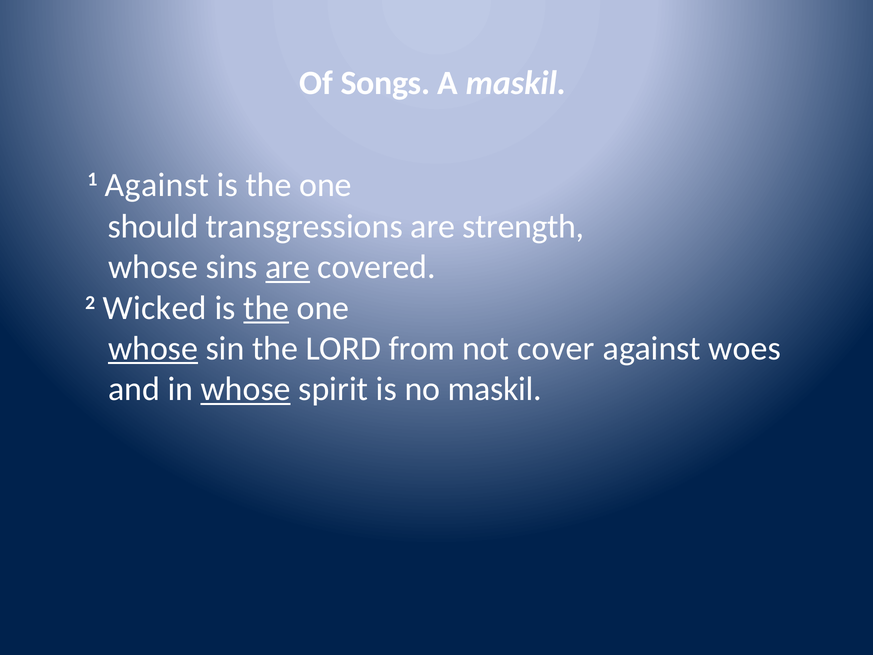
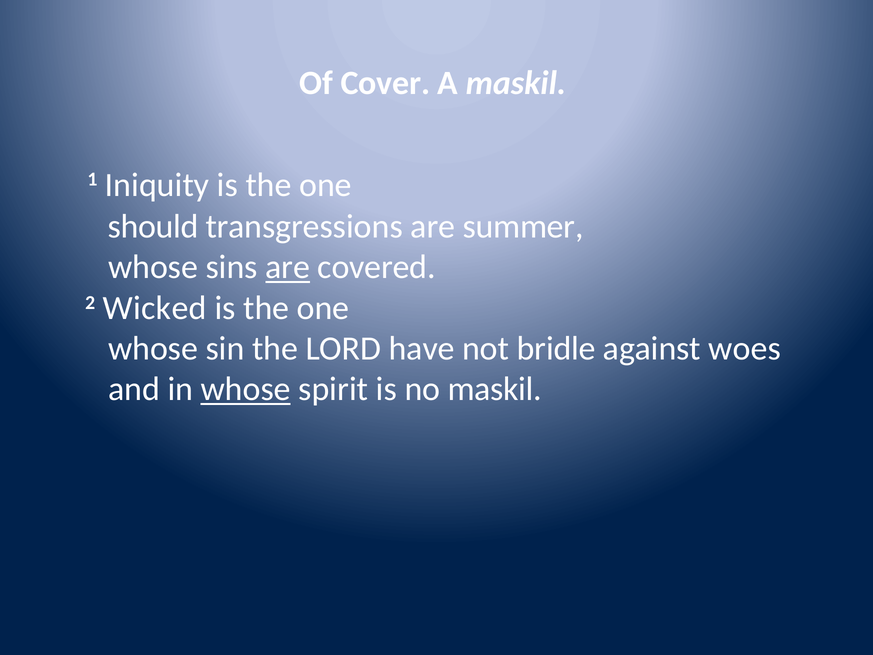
Songs: Songs -> Cover (385, 83)
1 Against: Against -> Iniquity (157, 185)
strength: strength -> summer (523, 226)
the underline: present -> none (266, 308)
whose underline: present -> none (153, 348)
from: from -> have (422, 348)
cover: cover -> bridle (556, 348)
